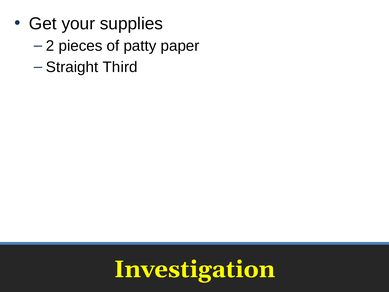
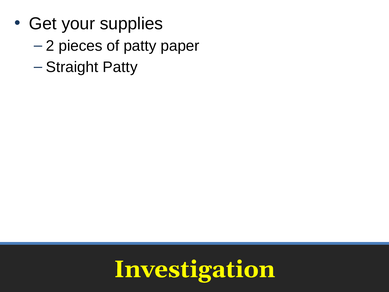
Straight Third: Third -> Patty (120, 67)
